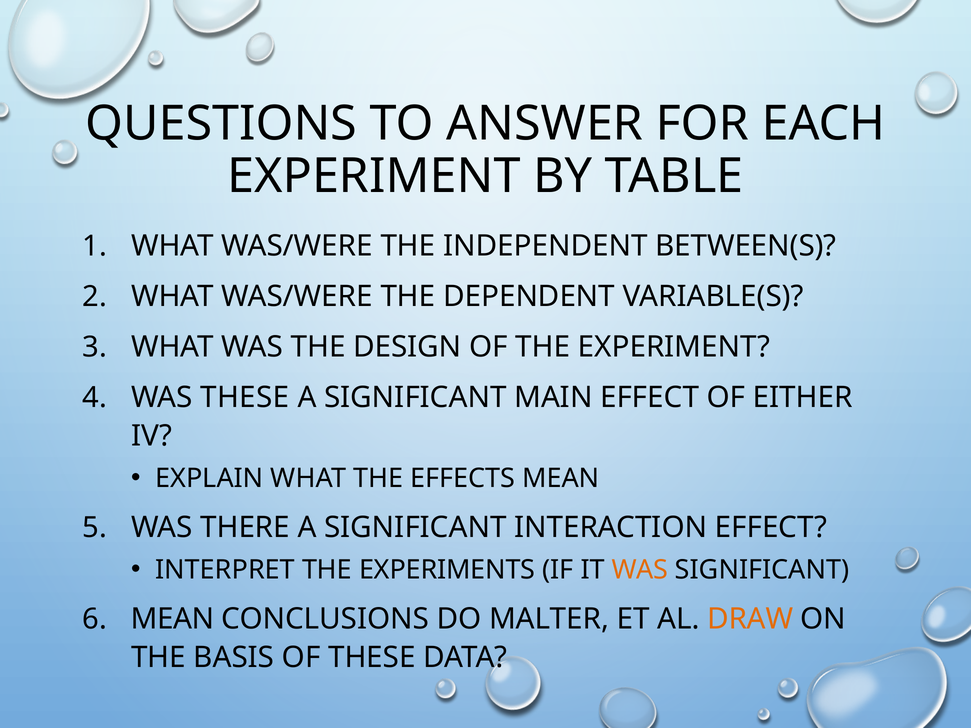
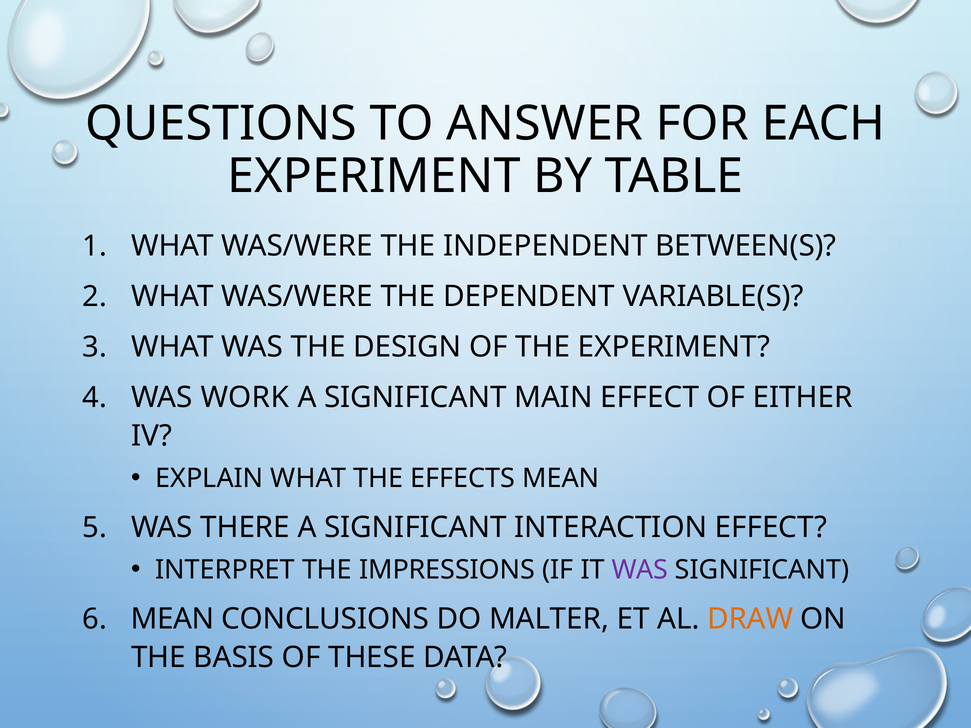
WAS THESE: THESE -> WORK (245, 398)
EXPERIMENTS: EXPERIMENTS -> IMPRESSIONS (447, 570)
WAS colour: orange -> purple (640, 570)
